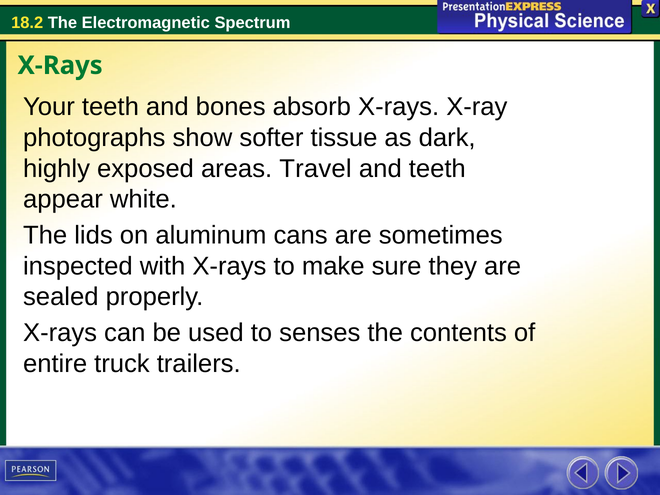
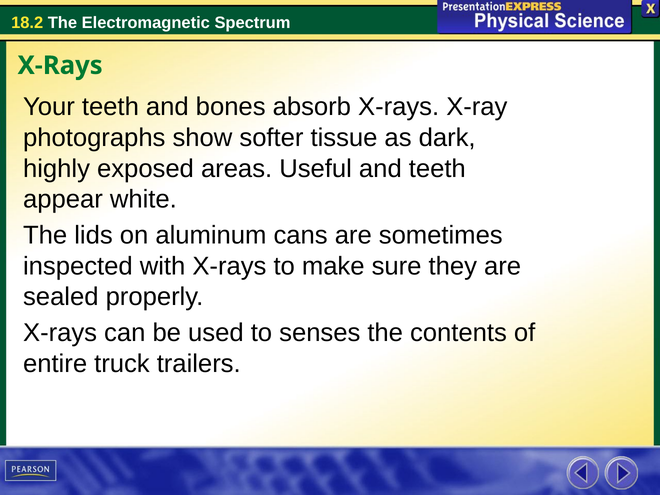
Travel: Travel -> Useful (316, 169)
